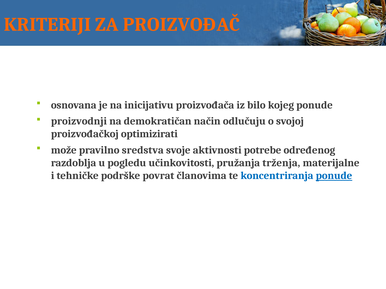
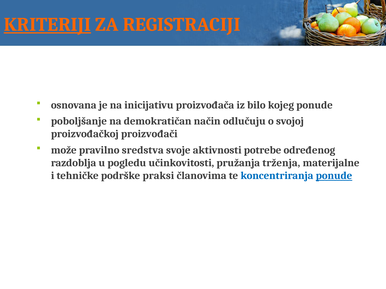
KRITERIJI underline: none -> present (47, 25)
PROIZVOĐAČ: PROIZVOĐAČ -> REGISTRACIJI (182, 25)
proizvodnji: proizvodnji -> poboljšanje (79, 121)
optimizirati: optimizirati -> proizvođači (149, 134)
povrat: povrat -> praksi (158, 176)
